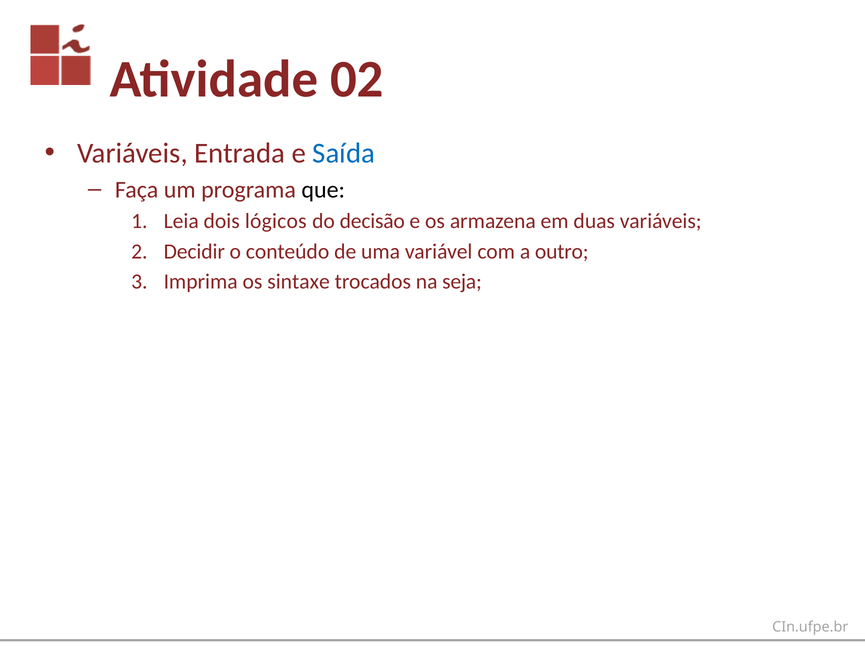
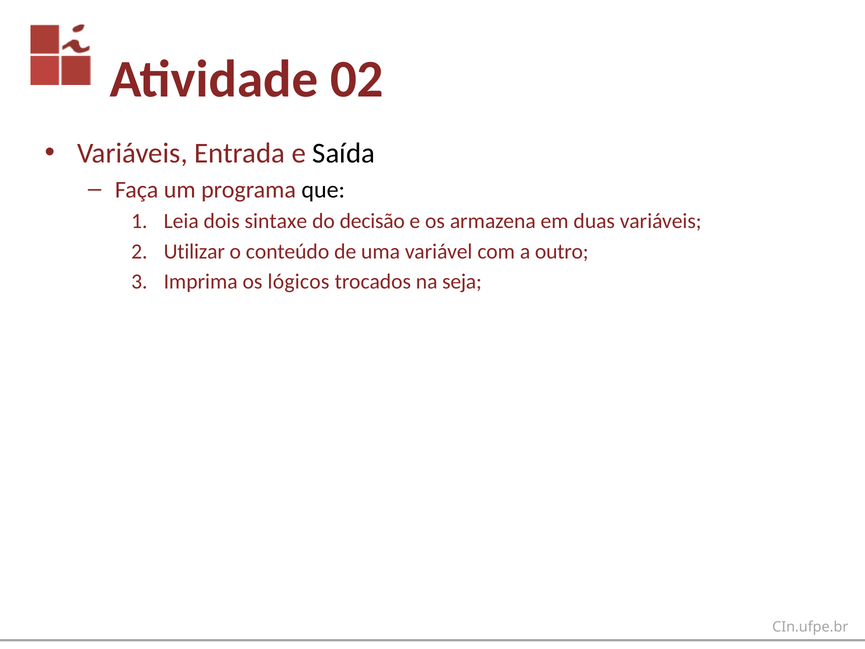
Saída colour: blue -> black (344, 153)
lógicos: lógicos -> sintaxe (276, 221)
Decidir: Decidir -> Utilizar (194, 251)
sintaxe: sintaxe -> lógicos (298, 282)
